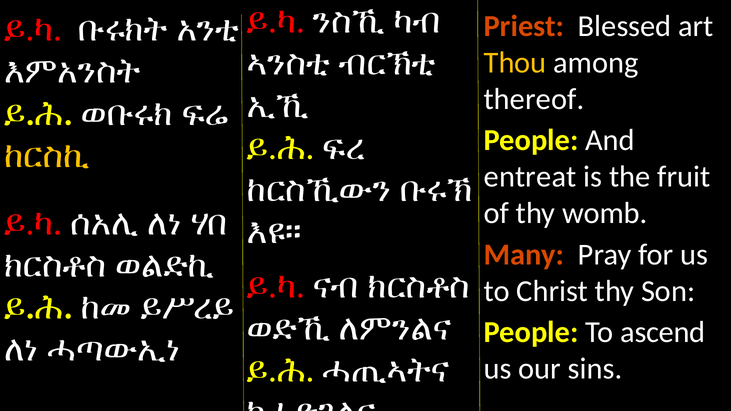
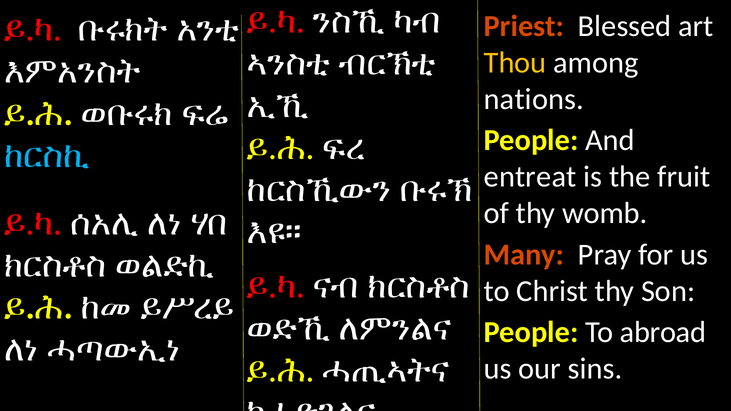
thereof: thereof -> nations (534, 99)
ከርስኪ colour: yellow -> light blue (47, 156)
ascend: ascend -> abroad (663, 332)
